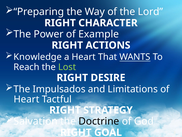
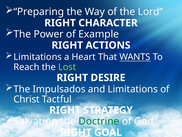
Knowledge: Knowledge -> Limitations (38, 57)
Heart: Heart -> Christ (27, 99)
Doctrine colour: black -> green (99, 121)
